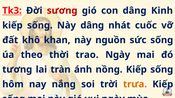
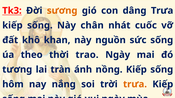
sương colour: red -> orange (62, 11)
dâng Kinh: Kinh -> Trưa (162, 11)
Này dâng: dâng -> chân (92, 25)
